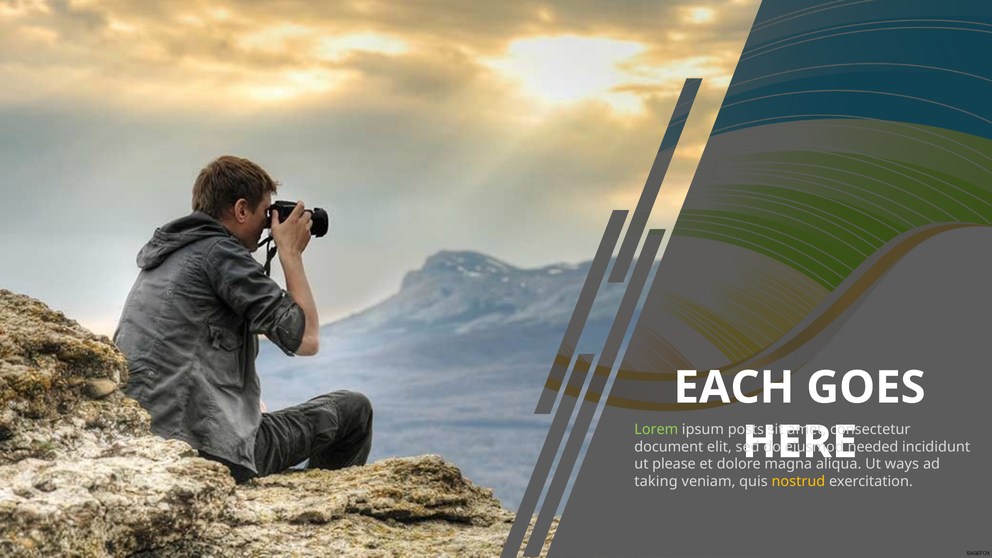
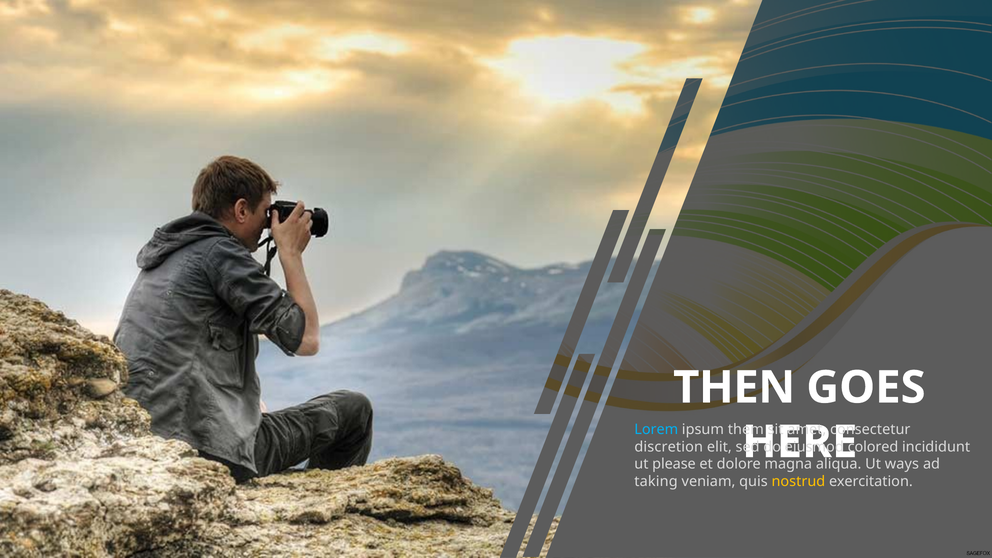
EACH: EACH -> THEN (734, 388)
Lorem colour: light green -> light blue (656, 429)
posts: posts -> them (746, 429)
document: document -> discretion (669, 447)
needed: needed -> colored (873, 447)
